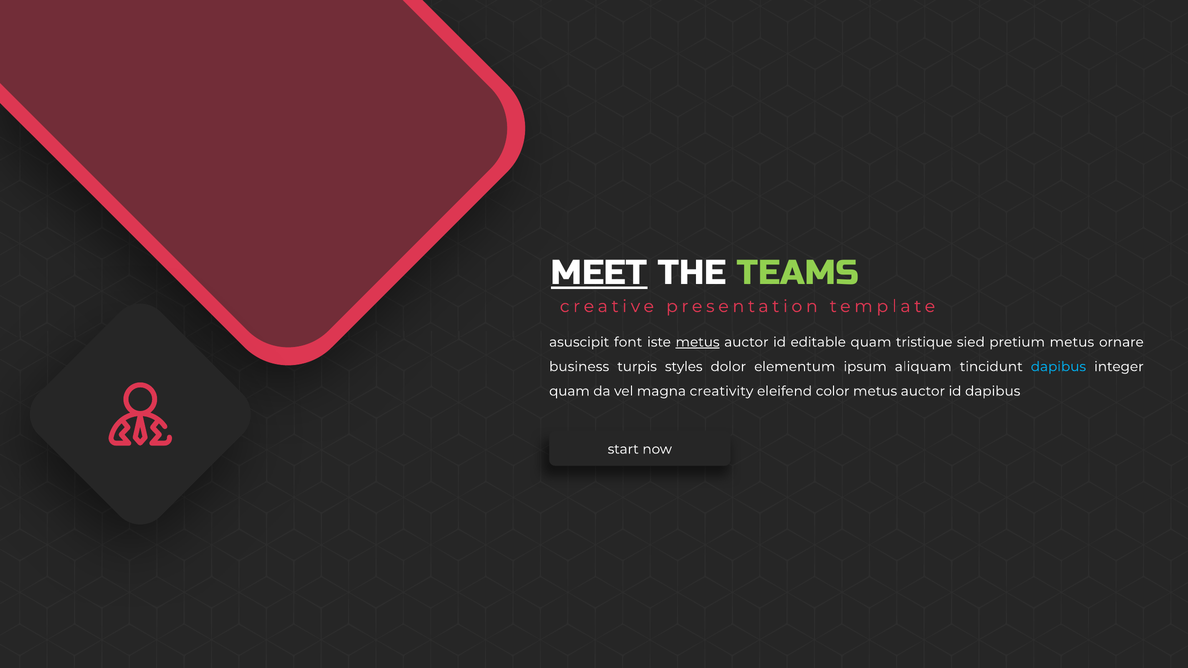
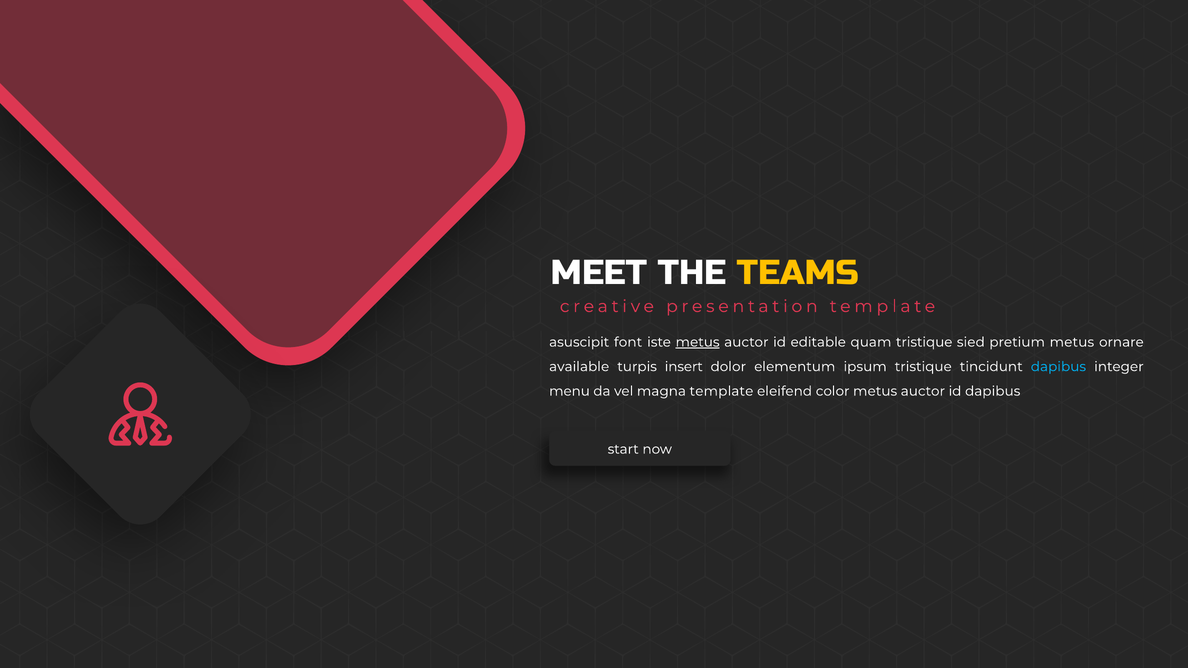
MEET underline: present -> none (599, 273)
TEAMS colour: light green -> yellow (798, 273)
business: business -> available (579, 367)
styles: styles -> insert (684, 367)
ipsum aliquam: aliquam -> tristique (923, 367)
quam: quam -> menu (569, 391)
magna creativity: creativity -> template (721, 391)
